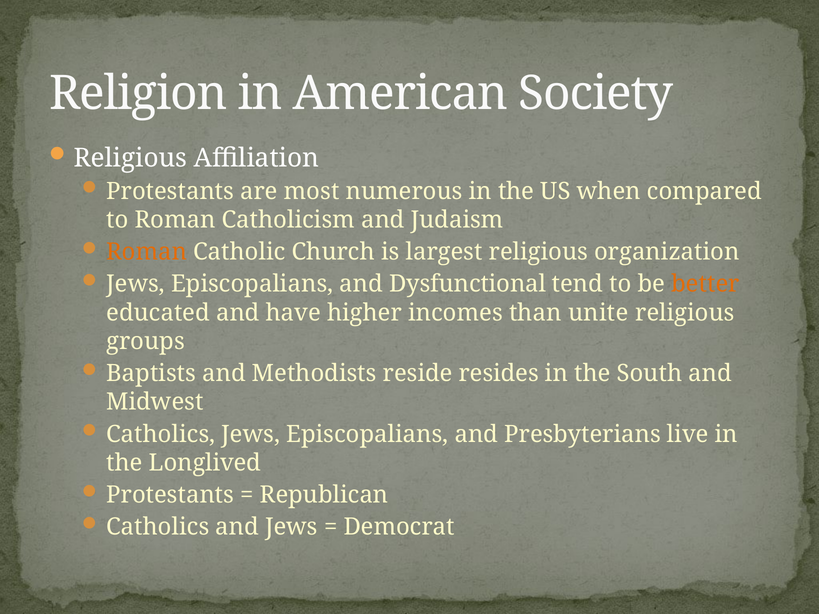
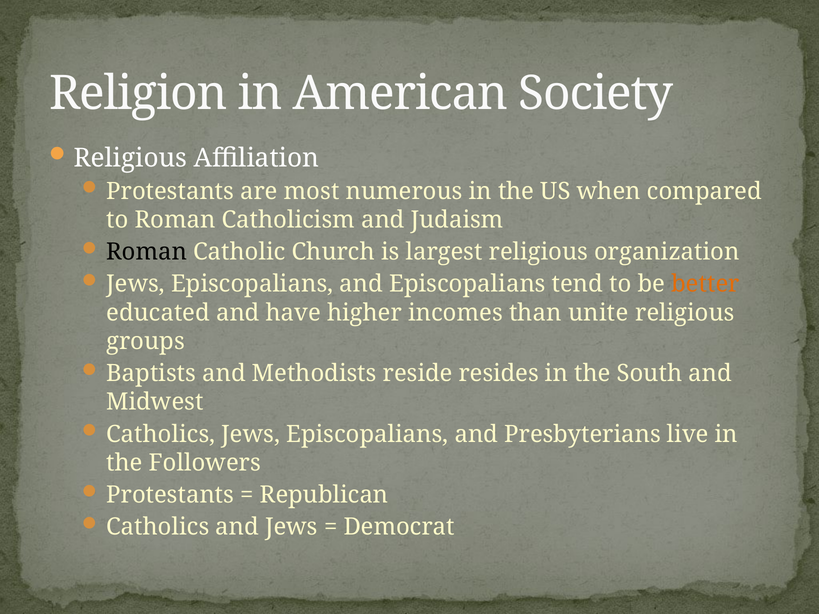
Roman colour: orange -> black (147, 252)
and Dysfunctional: Dysfunctional -> Episcopalians (467, 284)
Longlived: Longlived -> Followers (205, 463)
